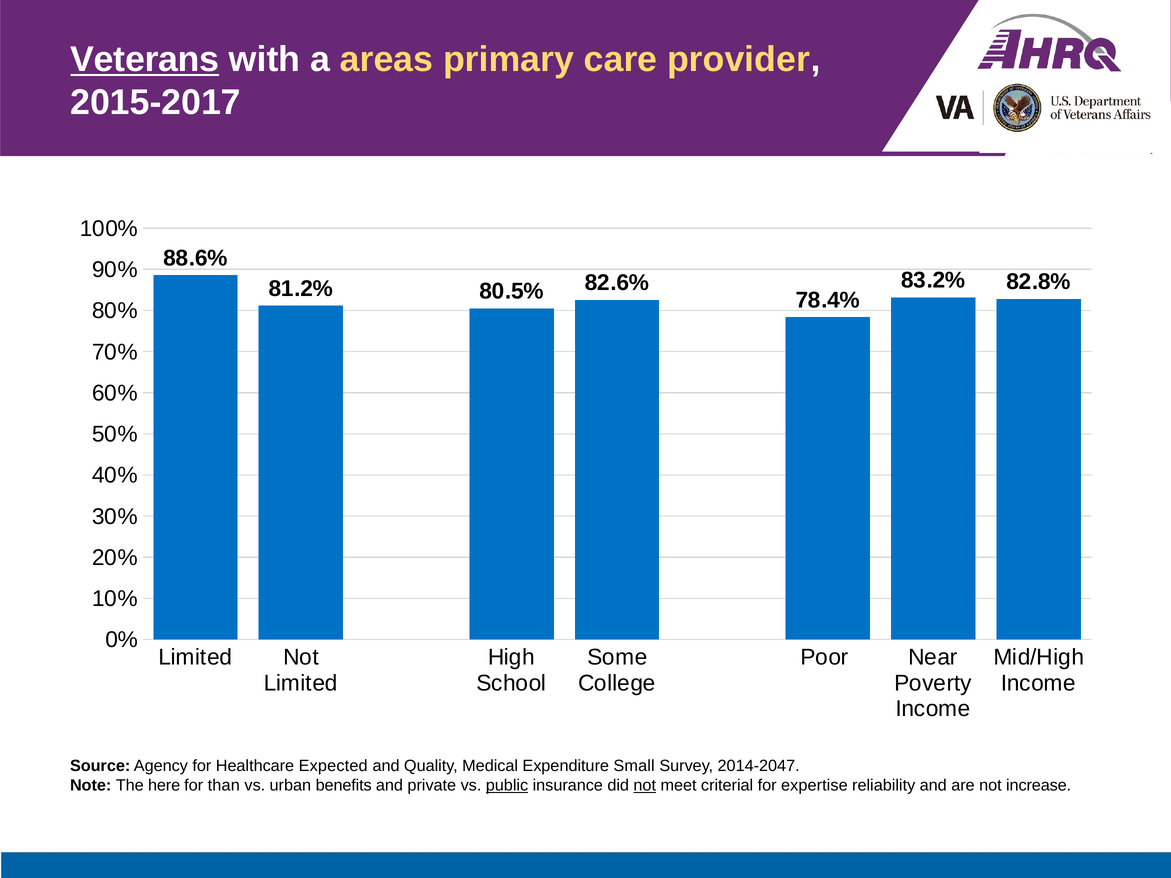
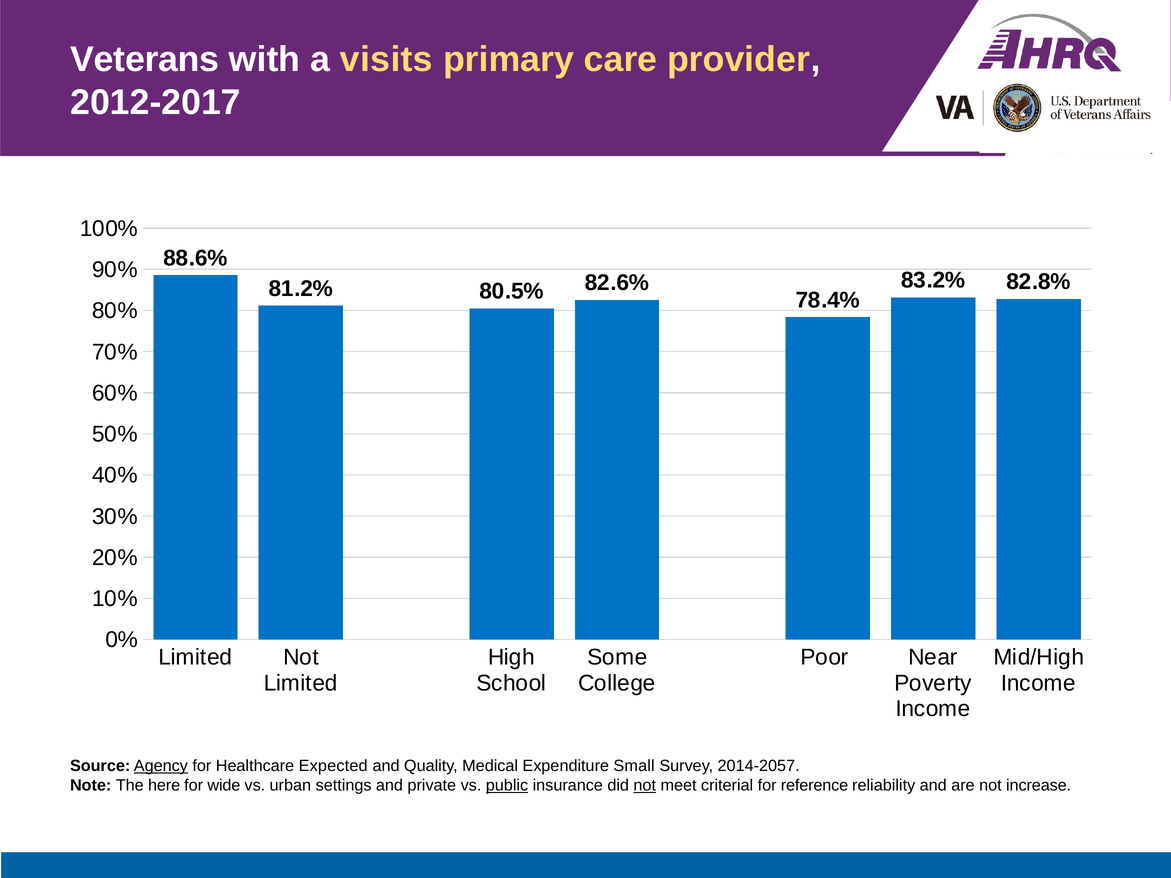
Veterans underline: present -> none (145, 60)
areas: areas -> visits (386, 60)
2015-2017: 2015-2017 -> 2012-2017 (156, 103)
Agency underline: none -> present (161, 766)
2014-2047: 2014-2047 -> 2014-2057 (759, 766)
than: than -> wide (224, 786)
benefits: benefits -> settings (344, 786)
expertise: expertise -> reference (815, 786)
